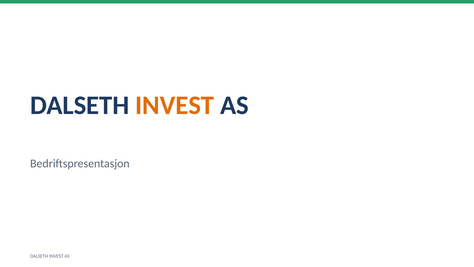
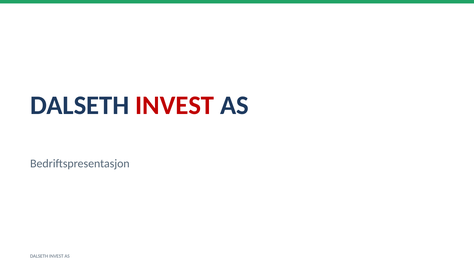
INVEST colour: orange -> red (175, 105)
